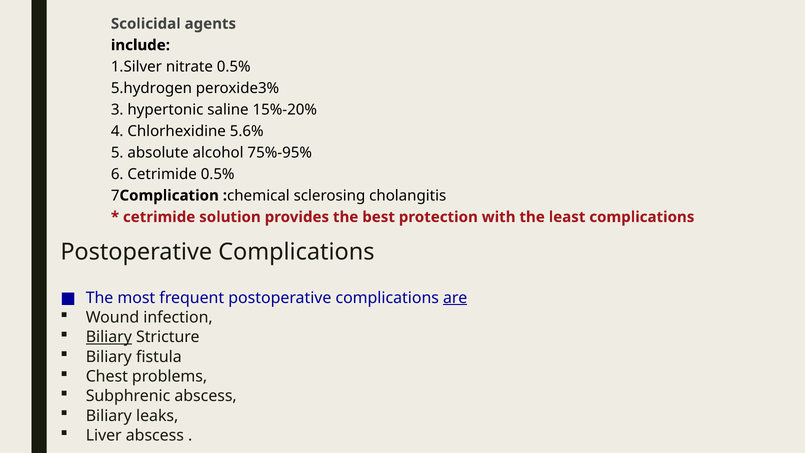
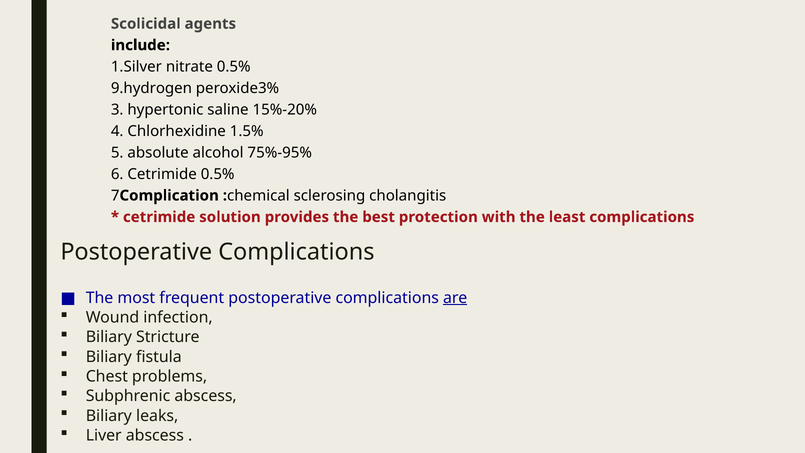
5.hydrogen: 5.hydrogen -> 9.hydrogen (151, 88)
5.6%: 5.6% -> 1.5% (247, 131)
Biliary underline: present -> none (109, 337)
